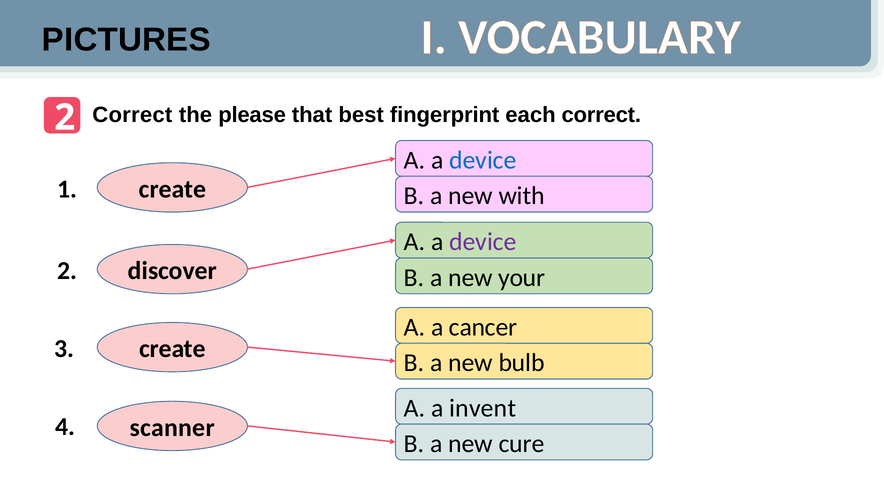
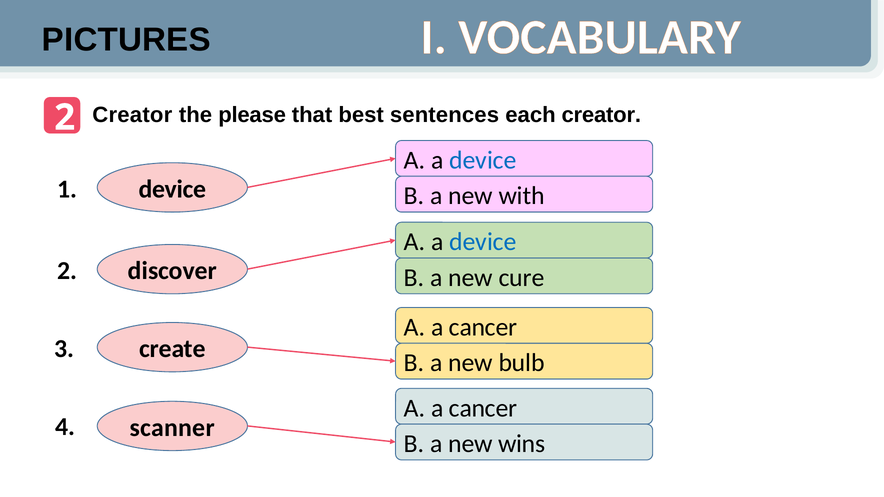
Correct: Correct -> Creator (132, 115)
fingerprint: fingerprint -> sentences (444, 115)
each correct: correct -> creator (601, 115)
create: create -> device (172, 189)
device colour: purple -> blue (483, 242)
your: your -> cure (522, 278)
invent: invent -> cancer (483, 408)
cure: cure -> wins (522, 444)
